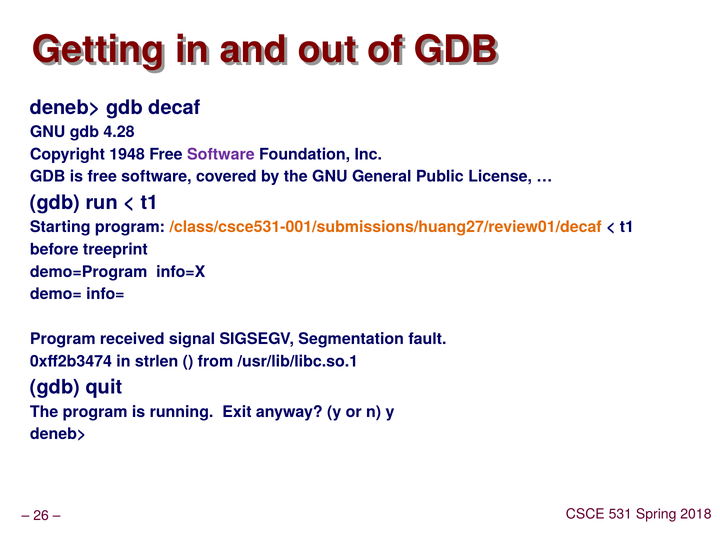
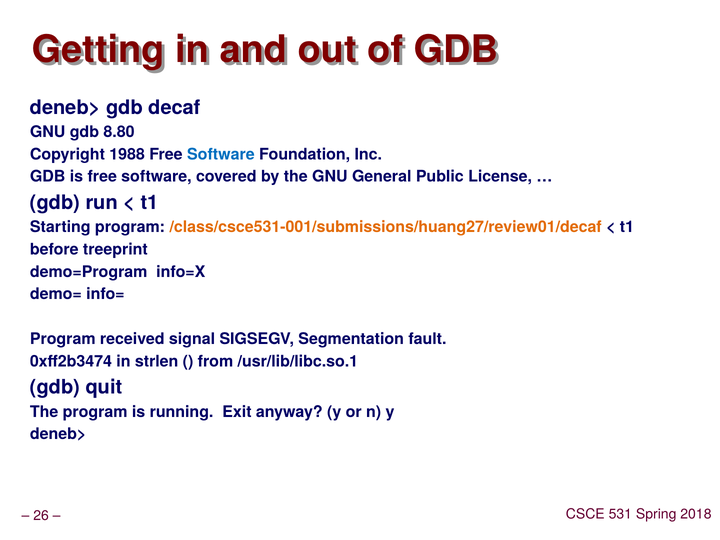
4.28: 4.28 -> 8.80 (119, 132)
1948: 1948 -> 1988 (127, 154)
Software colour: purple -> blue (221, 154)
